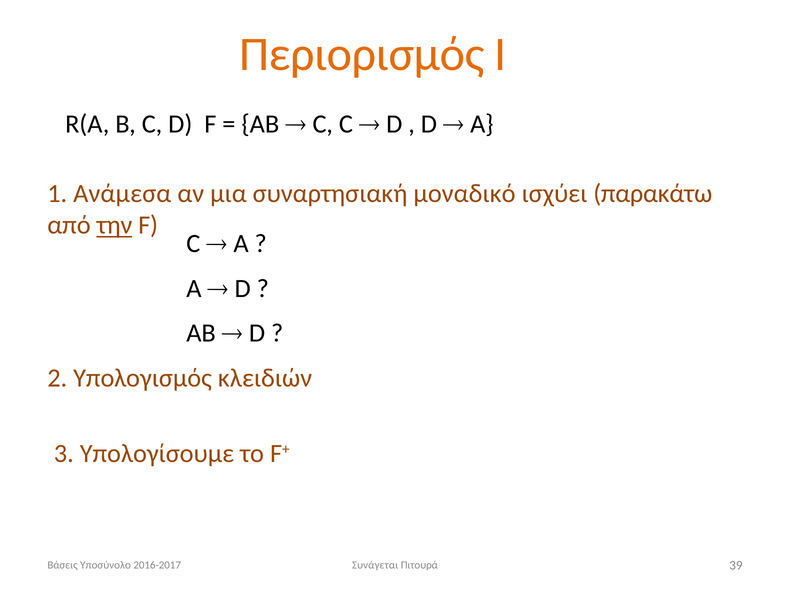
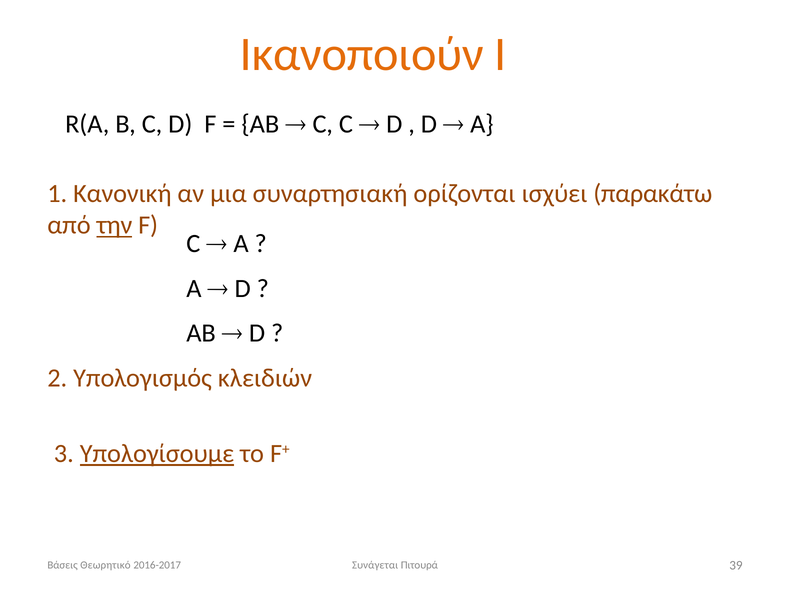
Περιορισμός: Περιορισμός -> Ικανοποιούν (362, 55)
Ανάμεσα: Ανάμεσα -> Κανονική (122, 194)
μοναδικό: μοναδικό -> ορίζονται (465, 194)
Υπολογίσουμε underline: none -> present (157, 454)
Υποσύνολο: Υποσύνολο -> Θεωρητικό (105, 566)
